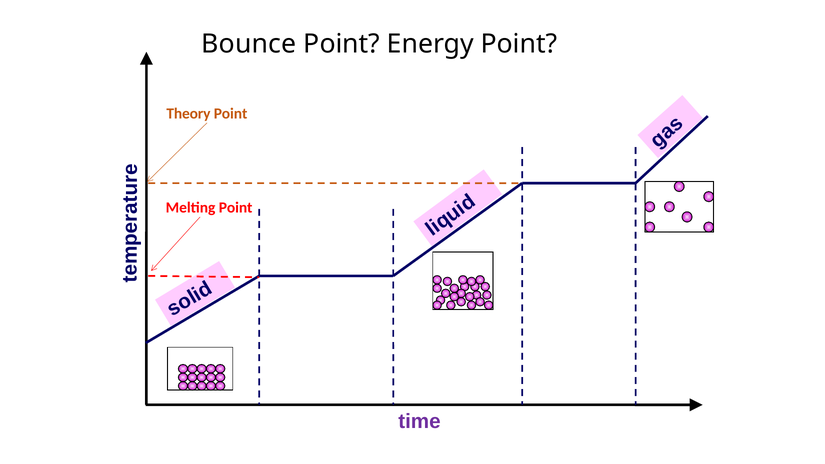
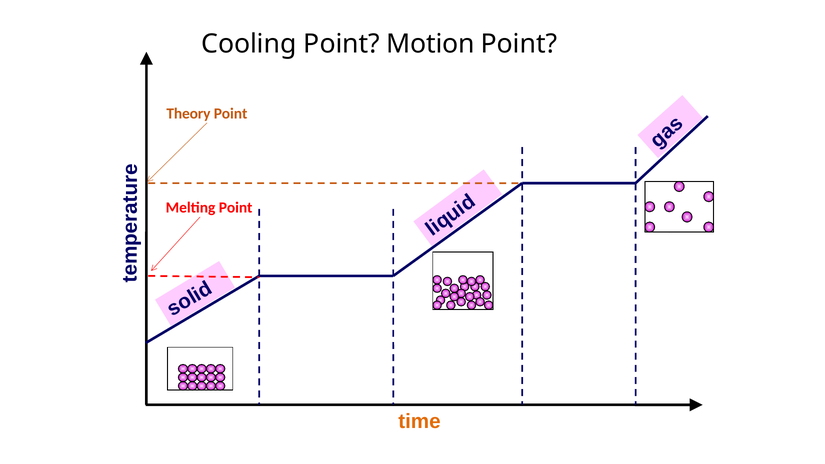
Bounce: Bounce -> Cooling (249, 44)
Energy: Energy -> Motion (430, 44)
time colour: purple -> orange (419, 422)
